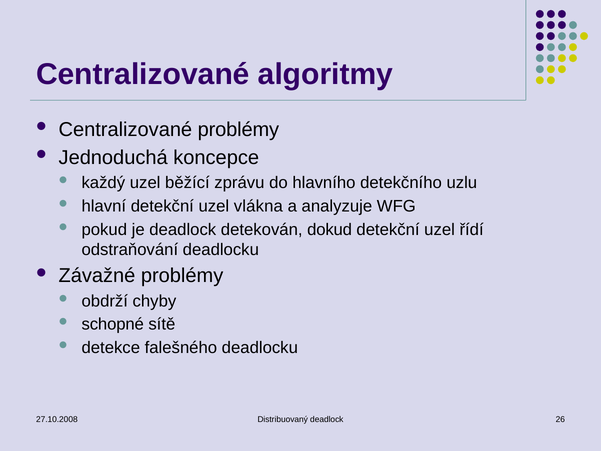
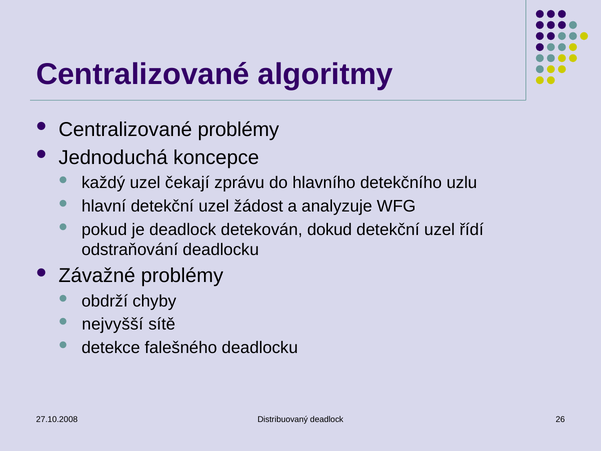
běžící: běžící -> čekají (187, 183)
vlákna: vlákna -> žádost (258, 206)
schopné: schopné -> nejvyšší (113, 324)
